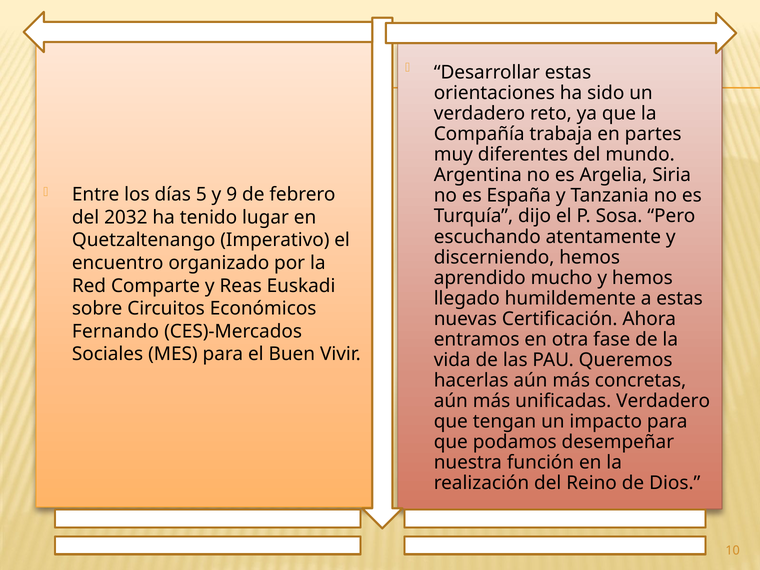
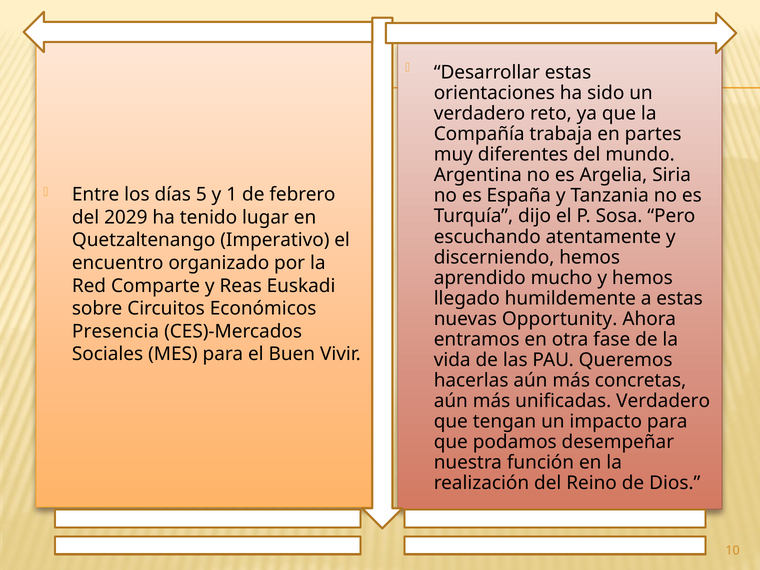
9: 9 -> 1 (232, 195)
2032: 2032 -> 2029 (126, 217)
Certificación: Certificación -> Opportunity (560, 319)
Fernando: Fernando -> Presencia (116, 331)
